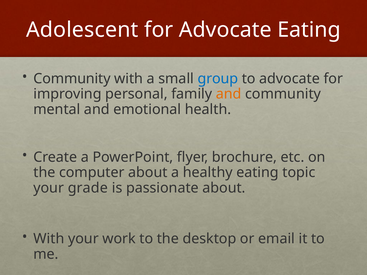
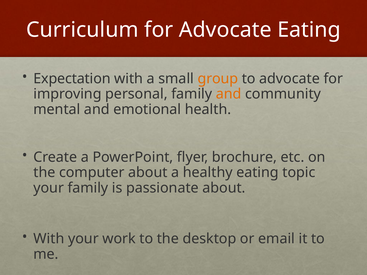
Adolescent: Adolescent -> Curriculum (82, 30)
Community: Community -> Expectation (72, 79)
group colour: blue -> orange (218, 79)
your grade: grade -> family (88, 188)
